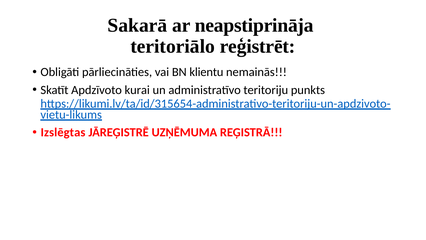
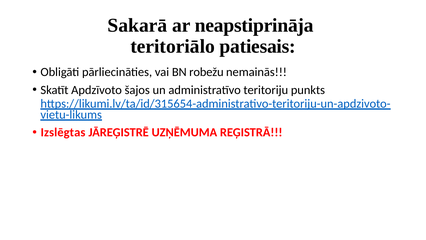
reģistrēt: reģistrēt -> patiesais (258, 46)
klientu: klientu -> robežu (206, 72)
kurai: kurai -> šajos (137, 90)
